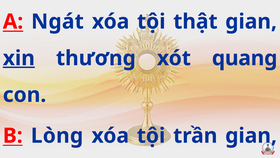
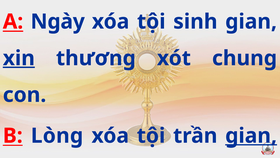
Ngát: Ngát -> Ngày (58, 22)
thật: thật -> sinh (195, 22)
quang: quang -> chung (245, 58)
gian underline: none -> present (251, 135)
